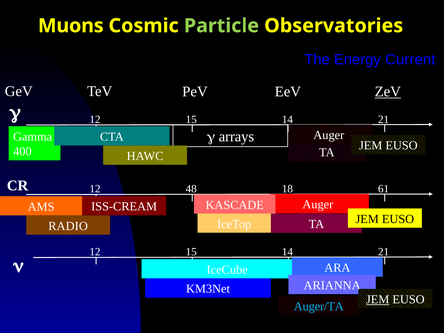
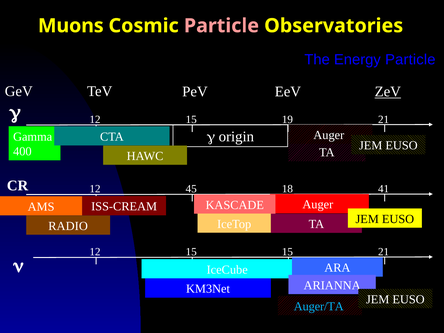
Particle colour: light green -> pink (221, 26)
Energy Current: Current -> Particle (410, 60)
14: 14 -> 19 (287, 119)
arrays: arrays -> origin (236, 137)
48: 48 -> 45 (191, 189)
61: 61 -> 41 (384, 189)
14: 14 -> 15 (287, 252)
JEM underline: present -> none (378, 299)
